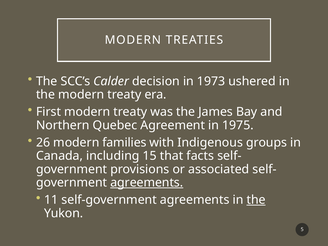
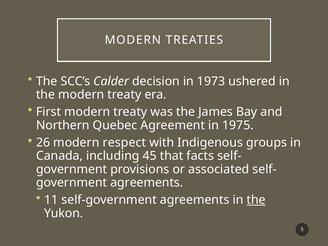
families: families -> respect (124, 143)
15: 15 -> 45 (150, 156)
agreements underline: present -> none (147, 183)
